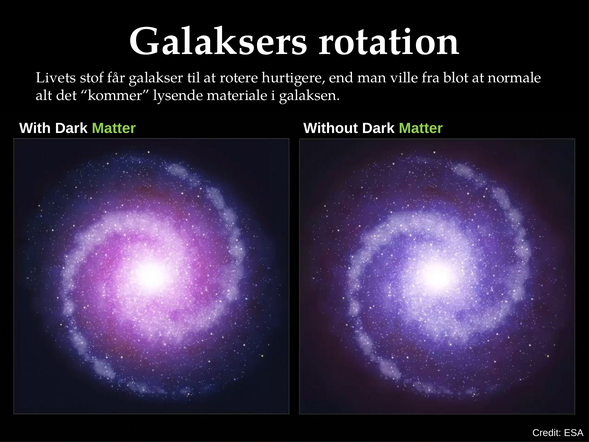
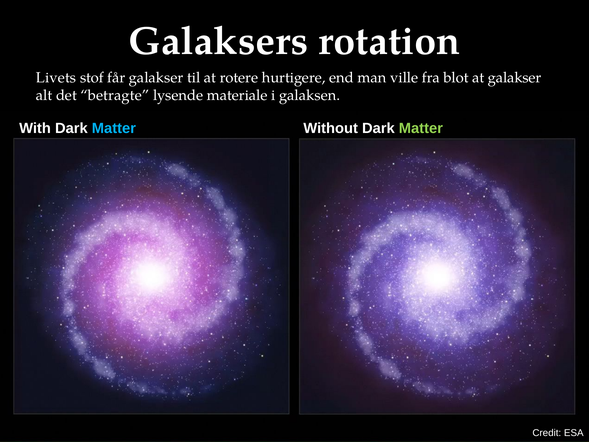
at normale: normale -> galakser (515, 77)
kommer: kommer -> betragte (115, 95)
Matter colour: light green -> light blue (114, 128)
